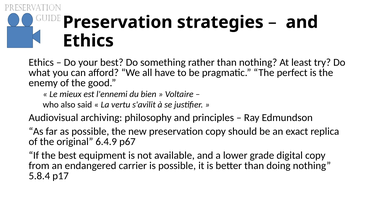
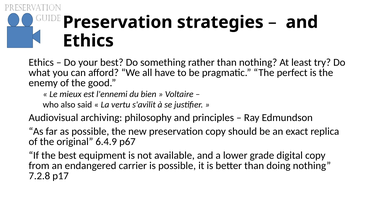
5.8.4: 5.8.4 -> 7.2.8 (39, 176)
